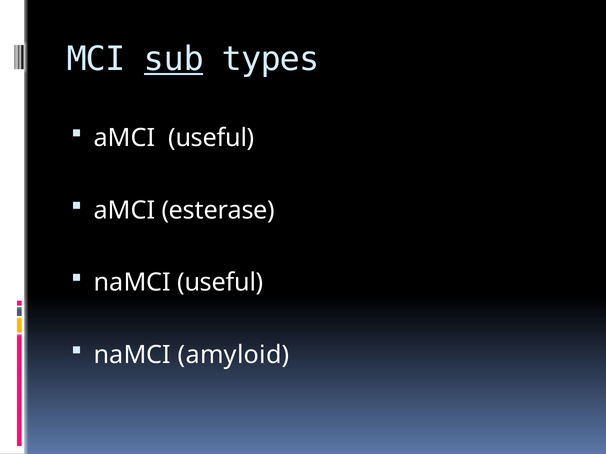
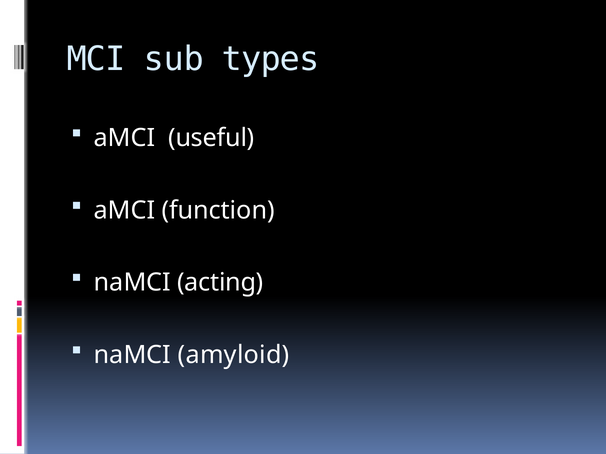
sub underline: present -> none (174, 59)
esterase: esterase -> function (218, 210)
naMCI useful: useful -> acting (220, 283)
